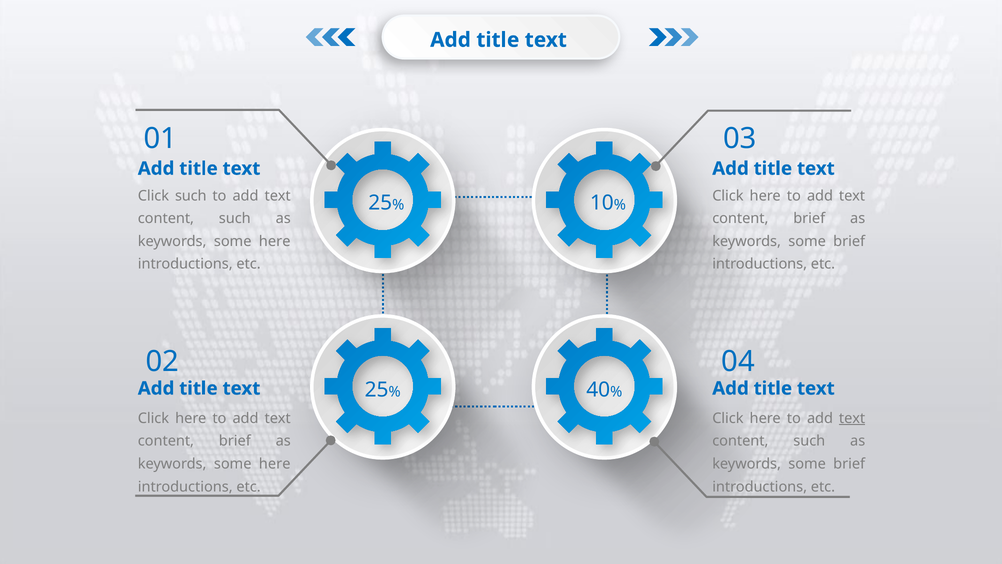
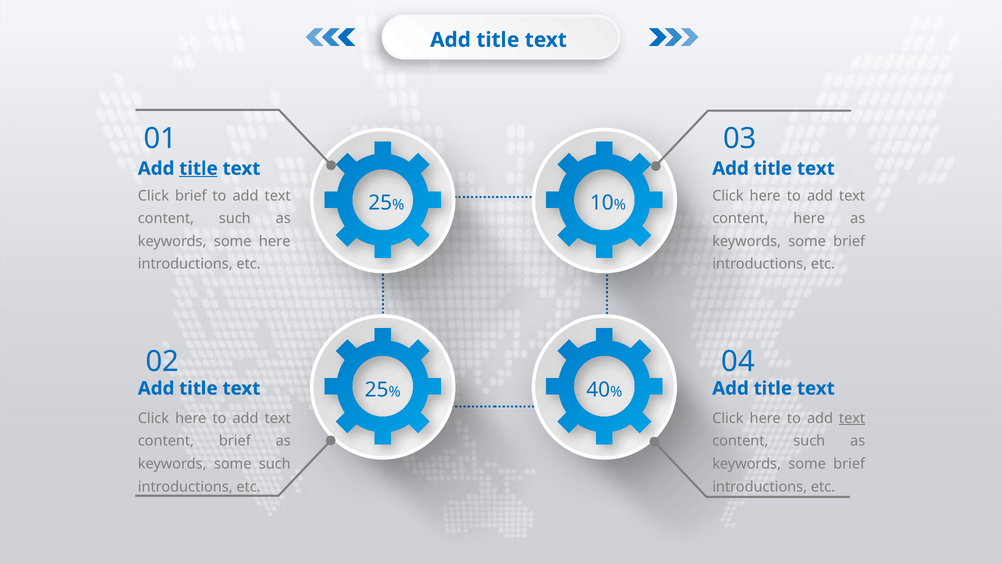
title underline: none -> present (198, 168)
Click such: such -> brief (191, 196)
brief: brief -> here (809, 218)
here: here -> such (275, 464)
